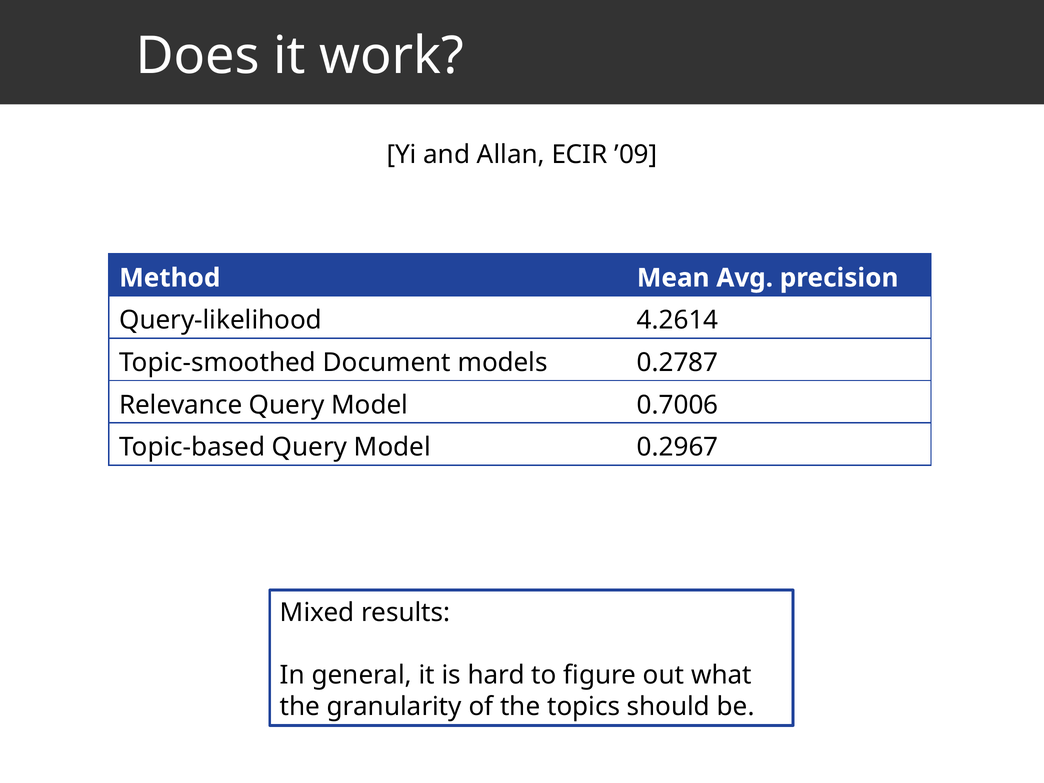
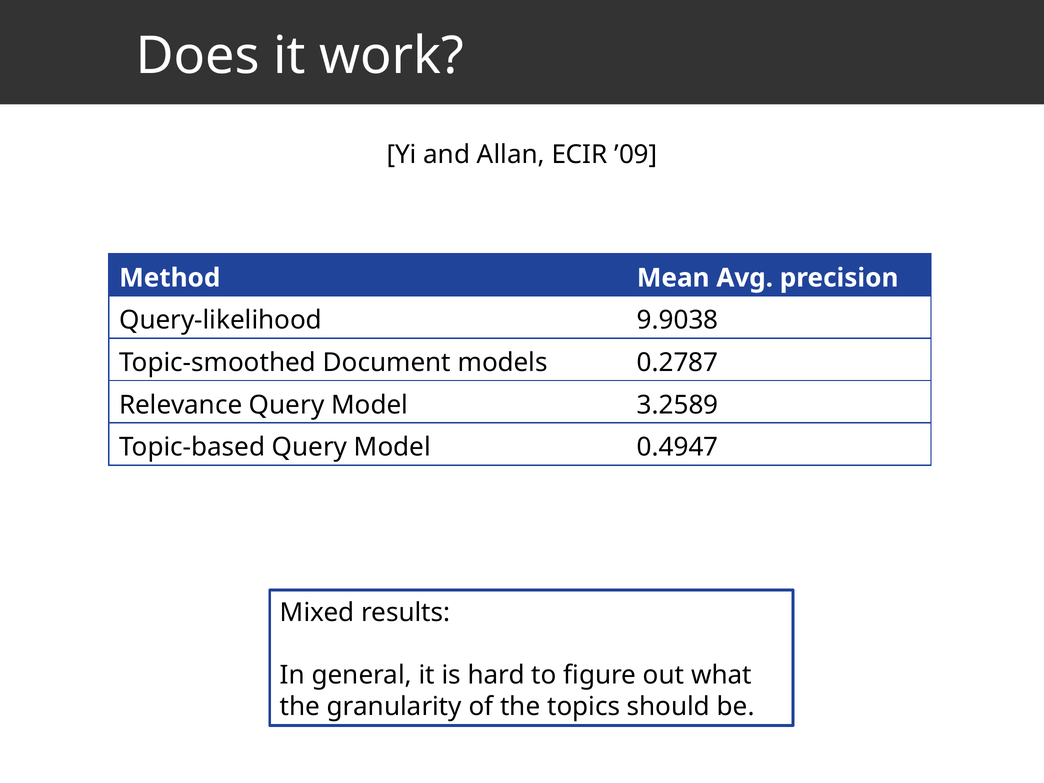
4.2614: 4.2614 -> 9.9038 (678, 320)
0.7006: 0.7006 -> 3.2589 (678, 405)
0.2967: 0.2967 -> 0.4947 (678, 447)
